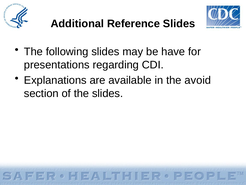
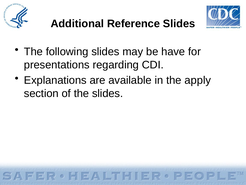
avoid: avoid -> apply (198, 80)
